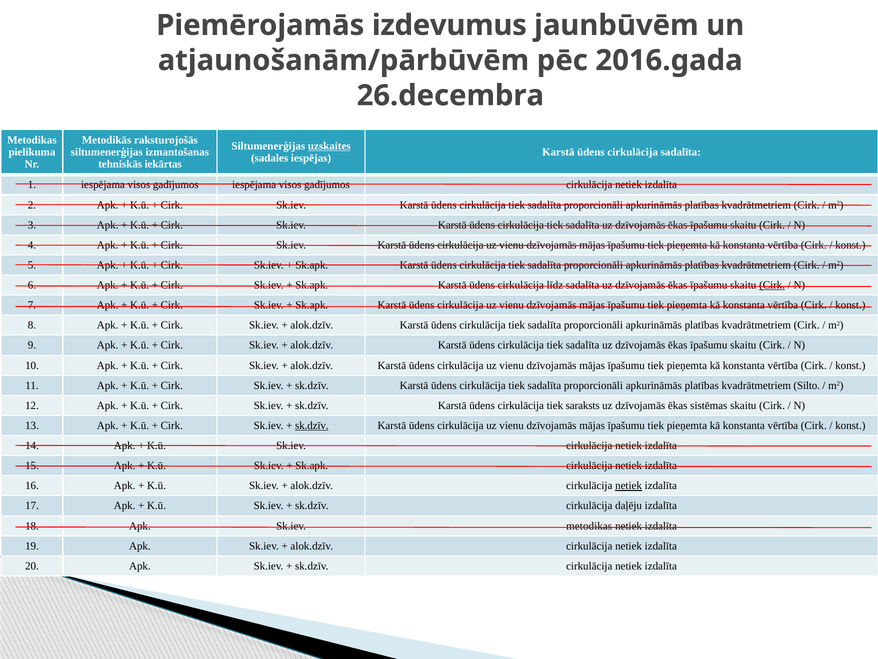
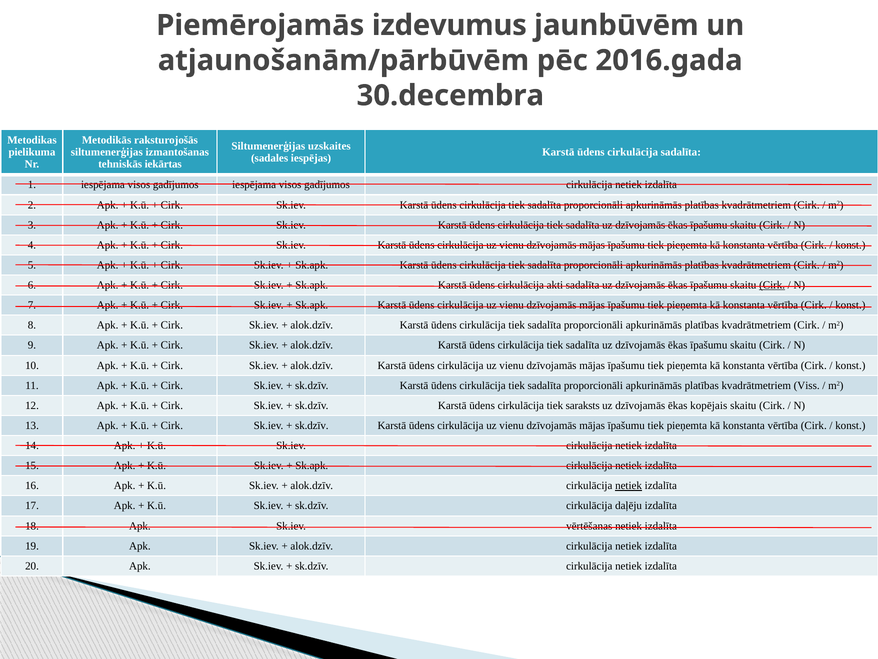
26.decembra: 26.decembra -> 30.decembra (450, 95)
uzskaites underline: present -> none (329, 146)
līdz: līdz -> akti (555, 285)
Silto: Silto -> Viss (807, 385)
sistēmas: sistēmas -> kopējais (709, 405)
sk.dzīv underline: present -> none (312, 425)
Sk.iev metodikas: metodikas -> vērtēšanas (589, 526)
